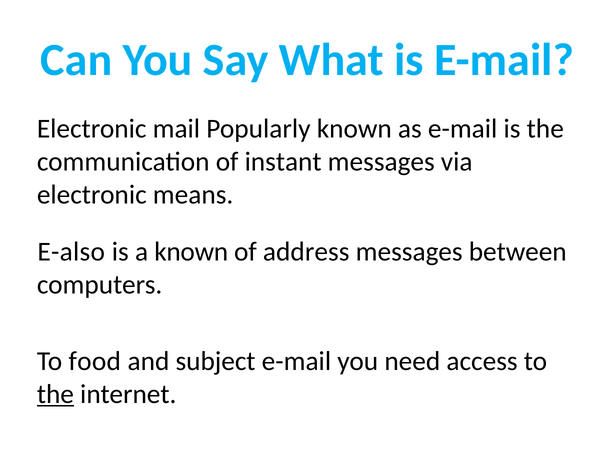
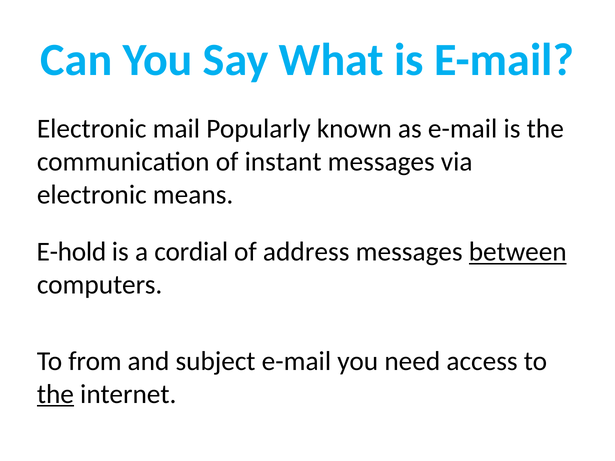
E-also: E-also -> E-hold (71, 252)
a known: known -> cordial (191, 252)
between underline: none -> present (518, 252)
food: food -> from (95, 362)
